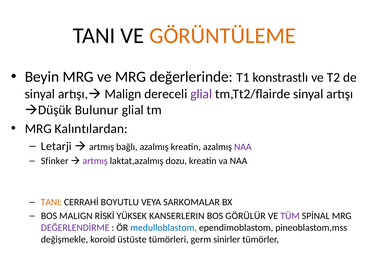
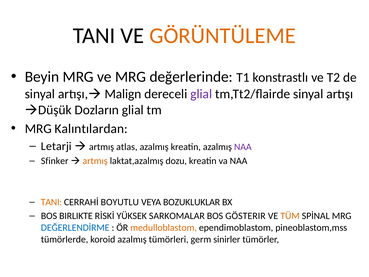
Bulunur: Bulunur -> Dozların (97, 110)
bağlı: bağlı -> atlas (127, 147)
artmış colour: purple -> orange (95, 161)
SARKOMALAR: SARKOMALAR -> BOZUKLUKLAR (192, 202)
BOS MALIGN: MALIGN -> BIRLIKTE (76, 216)
KANSERLERIN: KANSERLERIN -> SARKOMALAR (177, 216)
GÖRÜLÜR: GÖRÜLÜR -> GÖSTERIR (245, 216)
TÜM colour: purple -> orange (290, 216)
DEĞERLENDİRME colour: purple -> blue (75, 227)
medulloblastom colour: blue -> orange (164, 227)
değişmekle: değişmekle -> tümörlerde (65, 239)
koroid üstüste: üstüste -> azalmış (132, 239)
